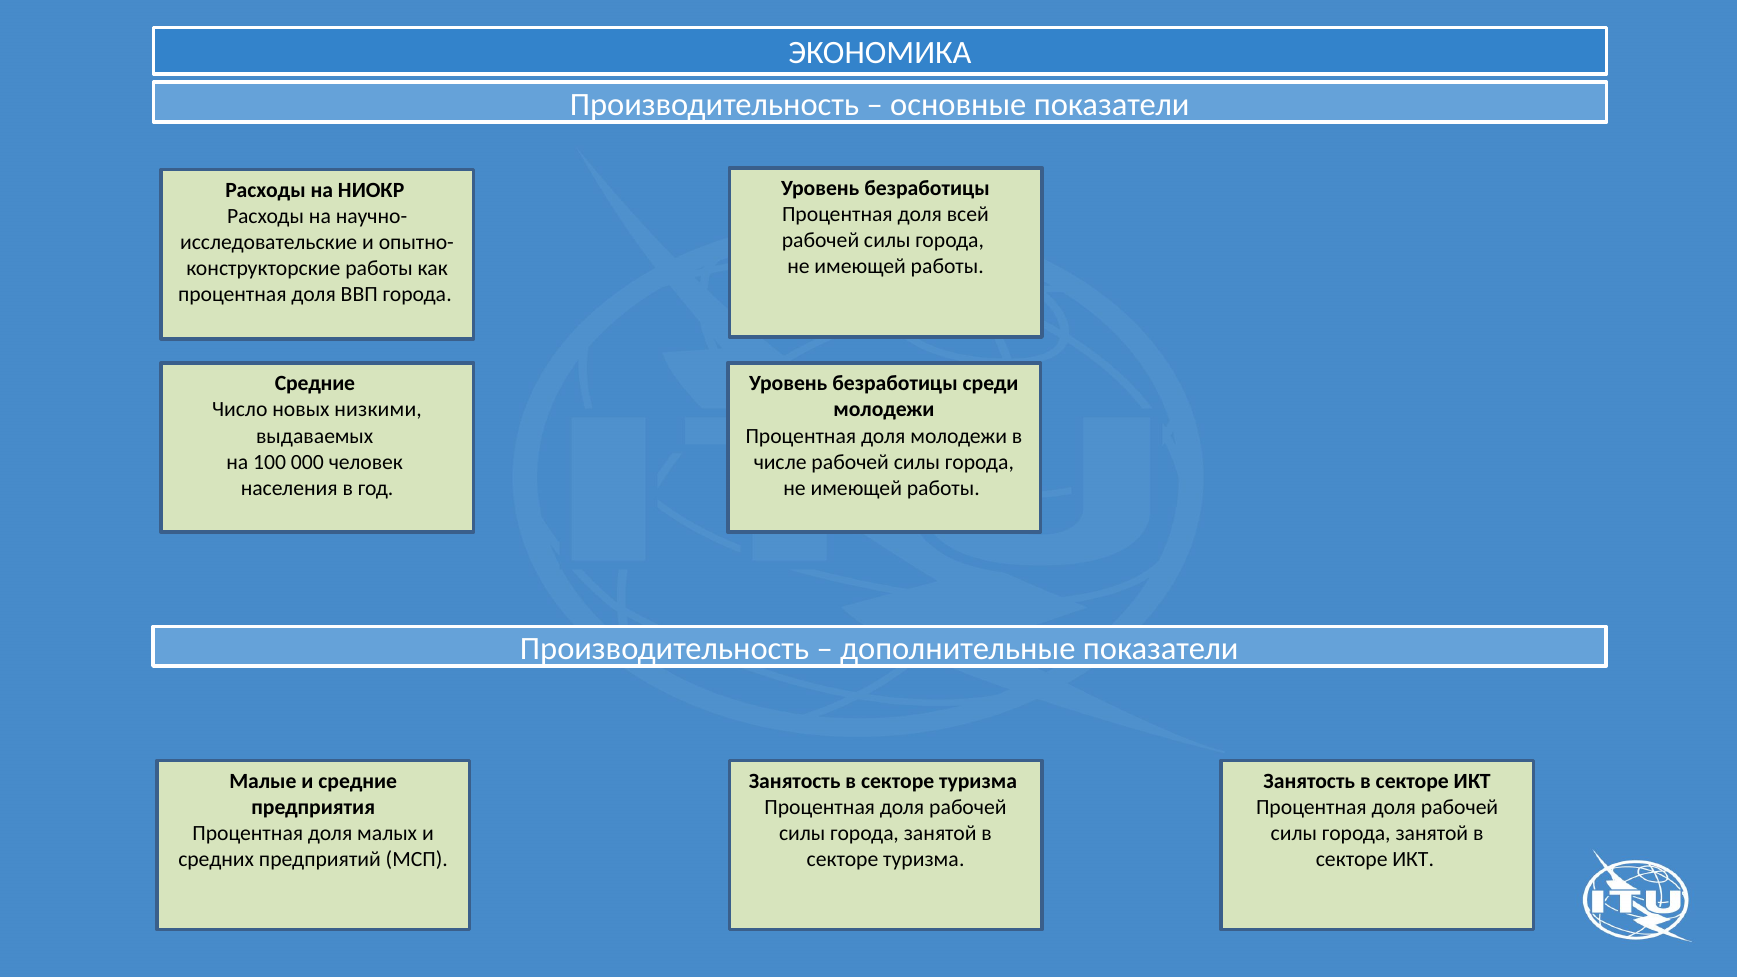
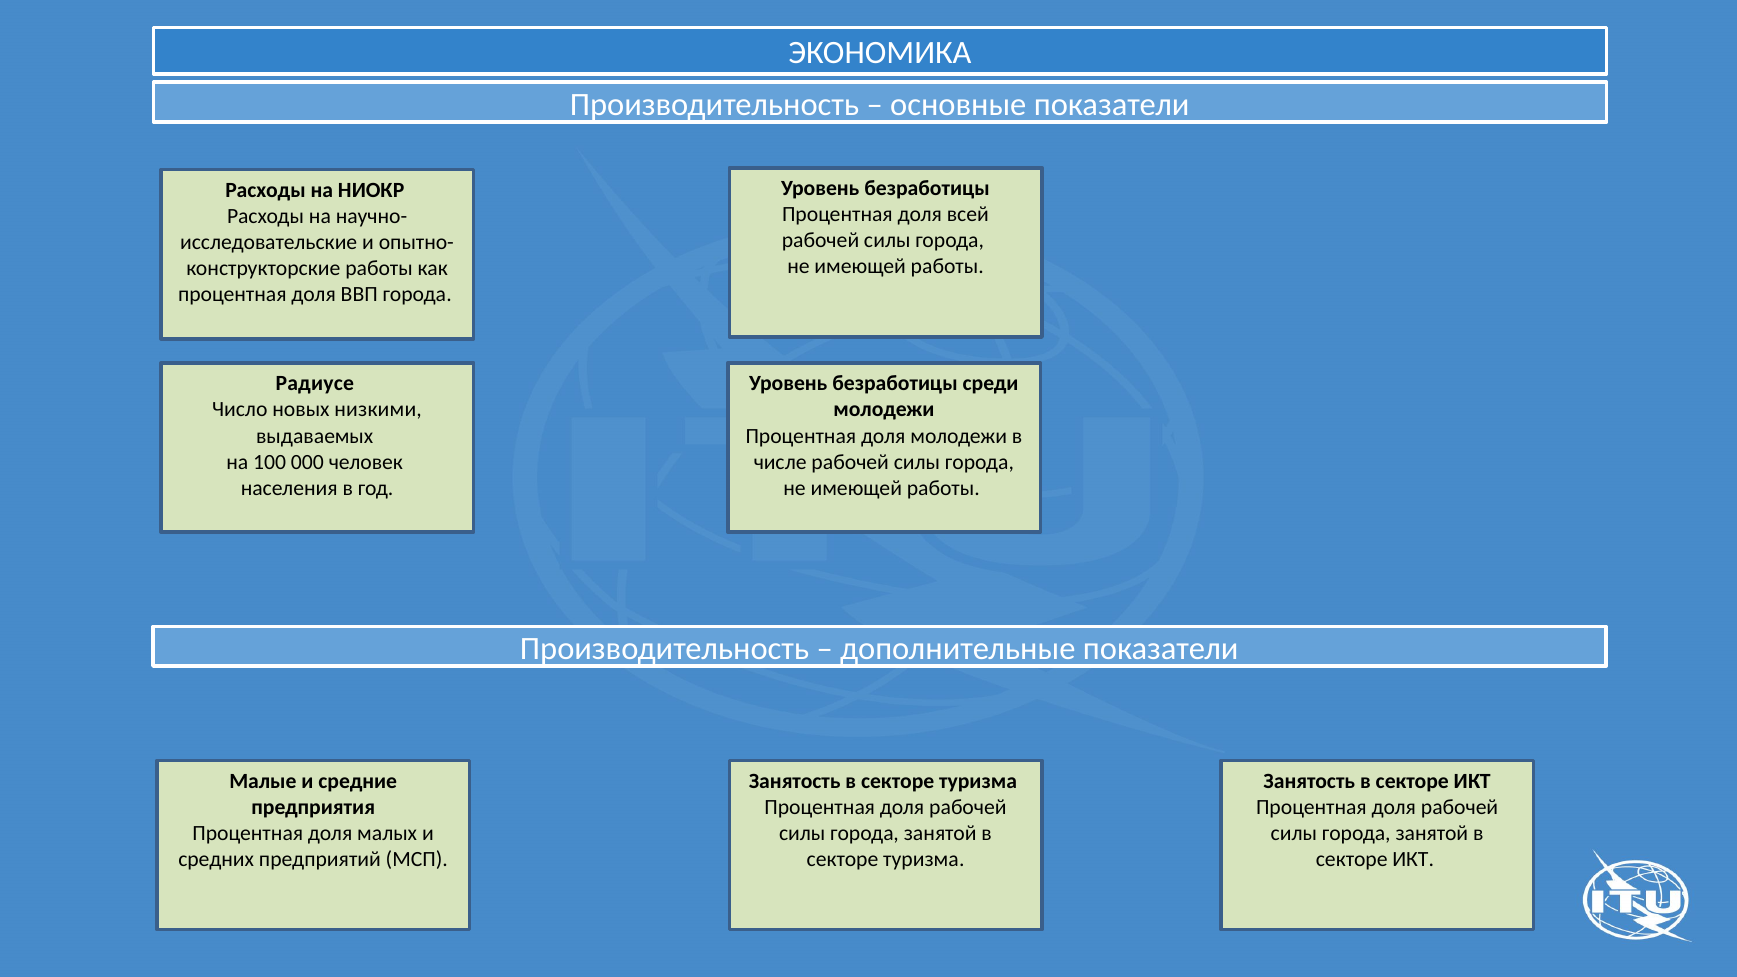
Средние: Средние -> Радиусе (315, 384)
